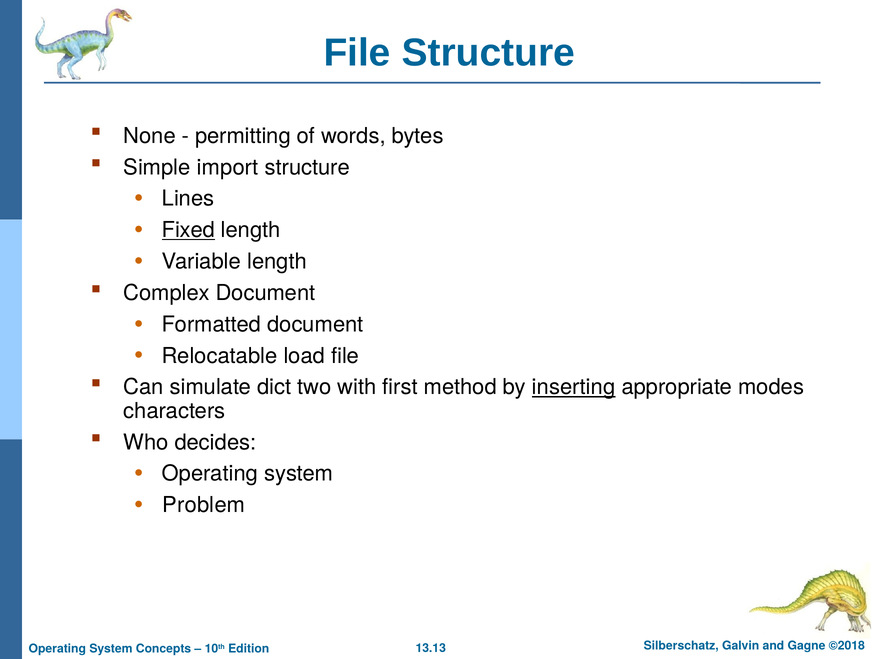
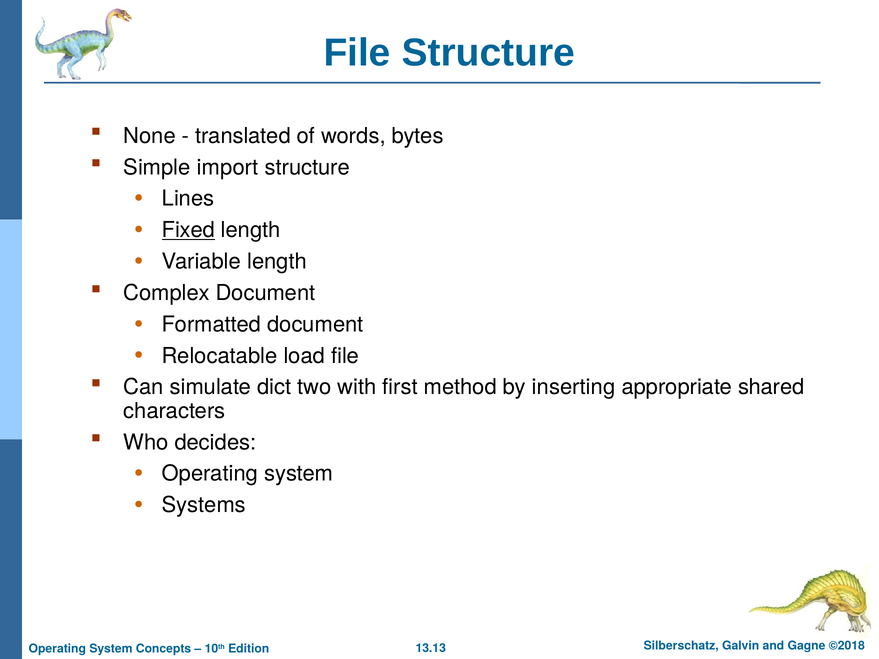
permitting: permitting -> translated (243, 136)
inserting underline: present -> none (574, 387)
modes: modes -> shared (771, 387)
Problem: Problem -> Systems (204, 505)
